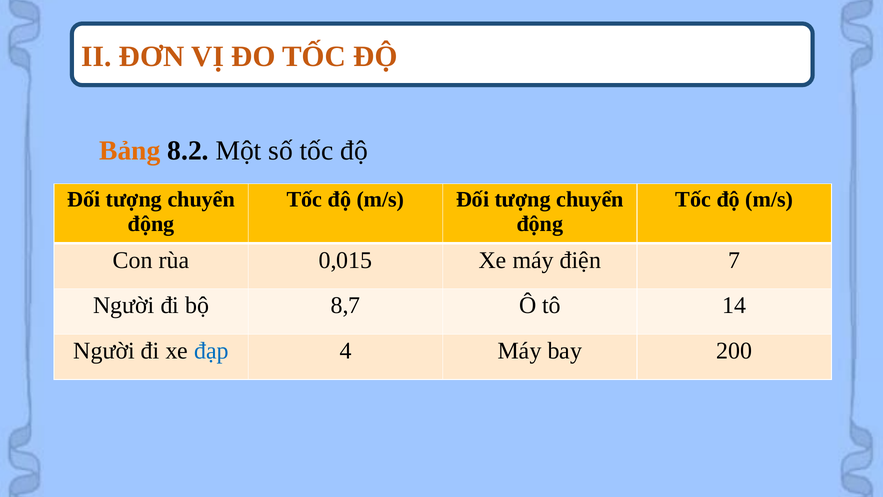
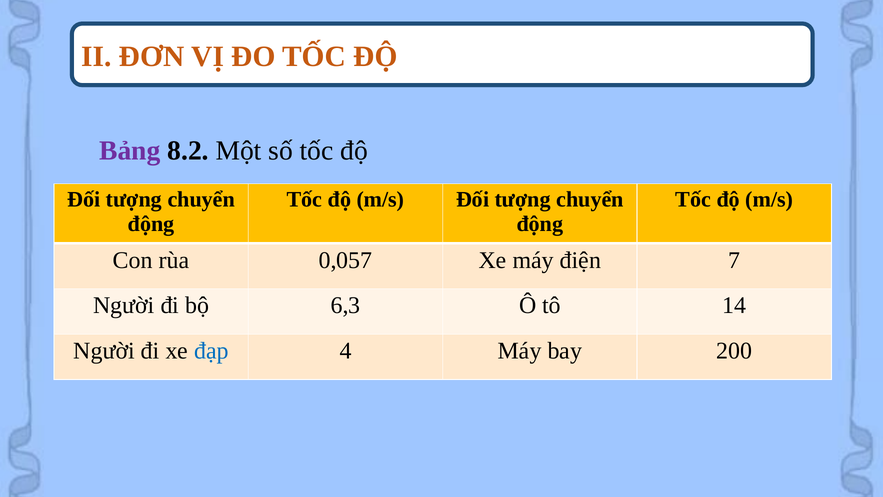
Bảng colour: orange -> purple (130, 150)
0,015: 0,015 -> 0,057 (345, 260)
8,7: 8,7 -> 6,3 (346, 305)
